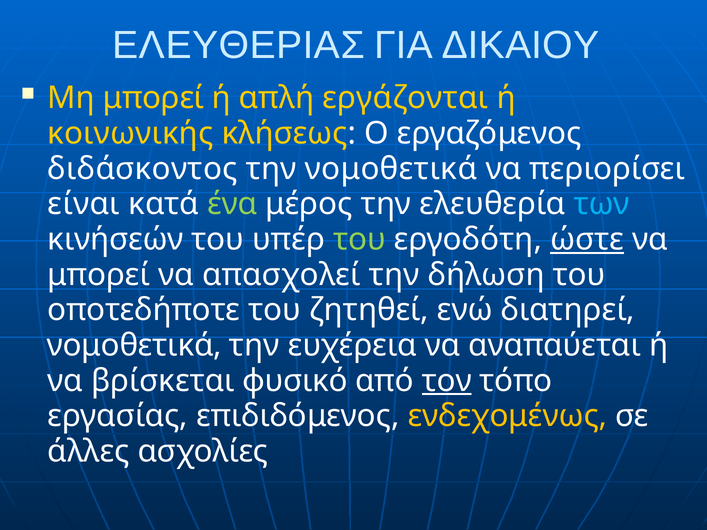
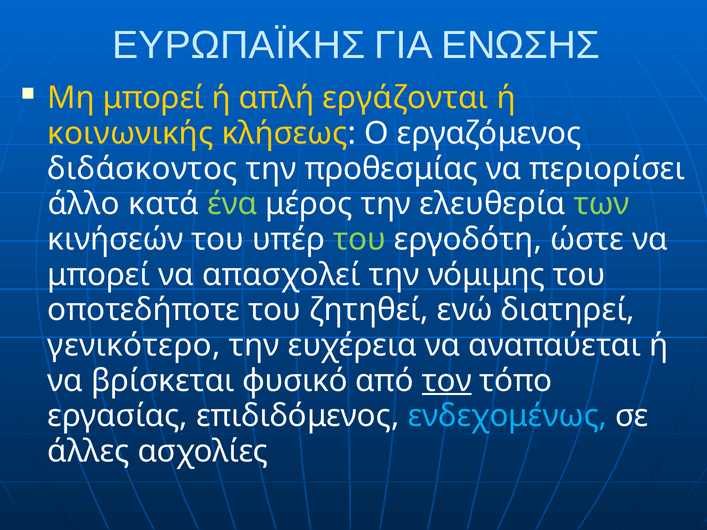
ΕΛΕΥΘΕΡΙΑΣ: ΕΛΕΥΘΕΡΙΑΣ -> ΕΥΡΩΠΑΪΚΗΣ (239, 45)
ΔΙΚΑΙΟΥ: ΔΙΚΑΙΟΥ -> ΕΝΩΣΗΣ (521, 45)
την νομοθετικά: νομοθετικά -> προθεσμίας (391, 169)
είναι: είναι -> άλλο (84, 204)
των colour: light blue -> light green (602, 204)
ώστε underline: present -> none (587, 239)
δήλωση: δήλωση -> νόμιμης (486, 275)
νομοθετικά: νομοθετικά -> γενικότερο (134, 345)
ενδεχομένως colour: yellow -> light blue (507, 416)
